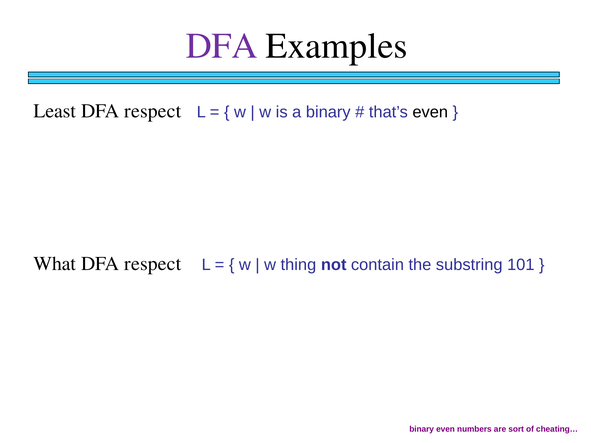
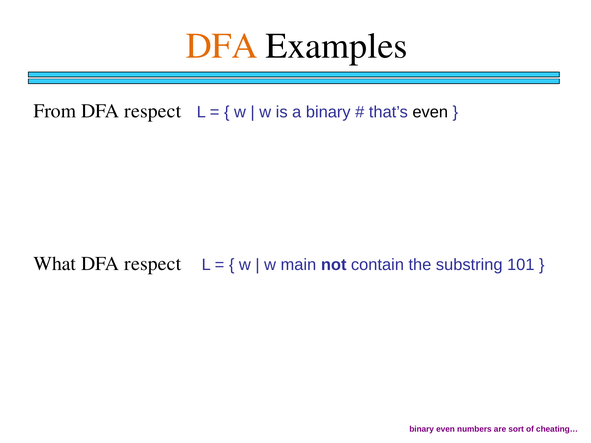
DFA colour: purple -> orange (222, 46)
Least: Least -> From (55, 111)
thing: thing -> main (298, 265)
